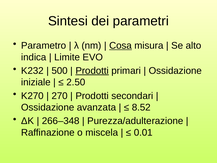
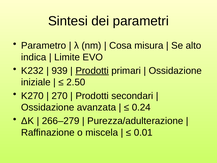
Cosa underline: present -> none (120, 46)
500: 500 -> 939 (60, 71)
8.52: 8.52 -> 0.24 (141, 107)
266–348: 266–348 -> 266–279 (61, 121)
